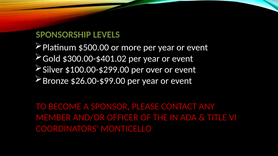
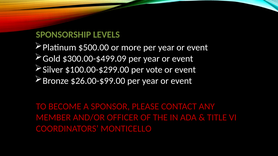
$300.00-$401.02: $300.00-$401.02 -> $300.00-$499.09 (94, 59)
over: over -> vote (154, 70)
